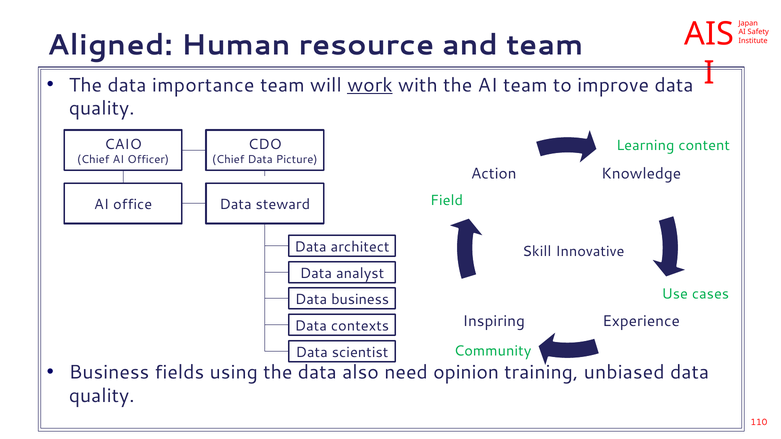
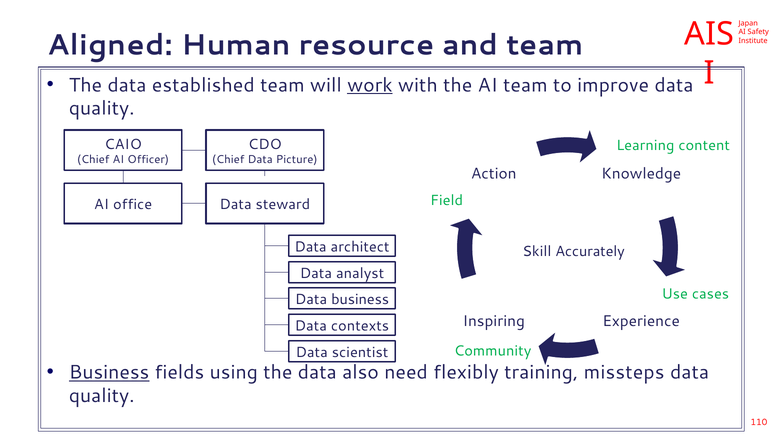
importance: importance -> established (203, 85)
Innovative: Innovative -> Accurately (590, 252)
Business underline: none -> present (109, 373)
opinion: opinion -> flexibly (466, 373)
unbiased: unbiased -> missteps (624, 373)
